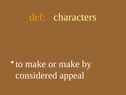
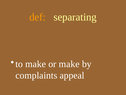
characters: characters -> separating (75, 17)
considered: considered -> complaints (36, 75)
